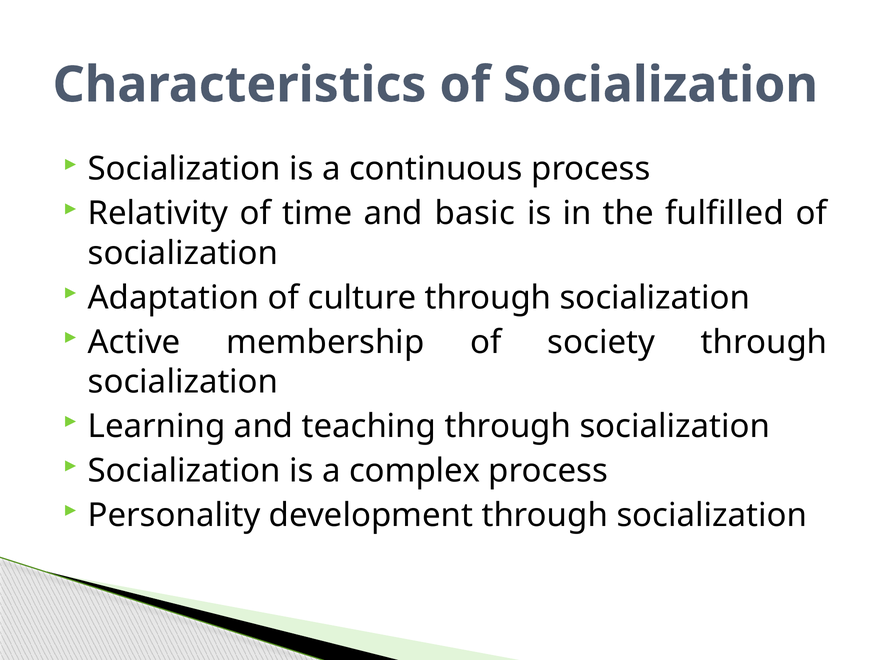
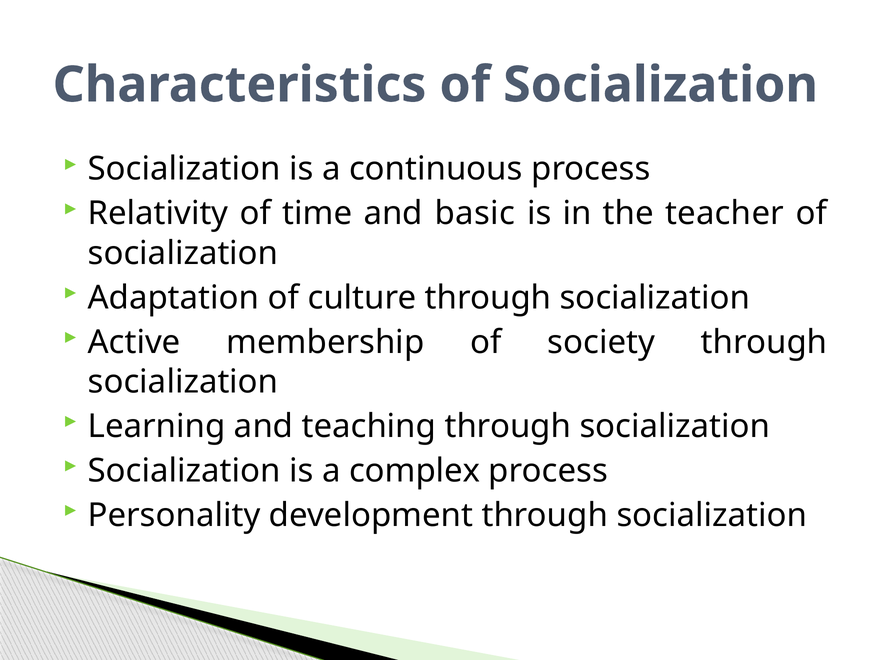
fulfilled: fulfilled -> teacher (725, 214)
